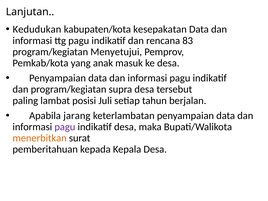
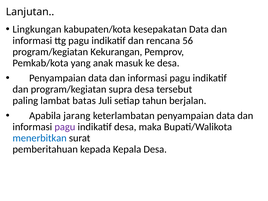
Kedudukan: Kedudukan -> Lingkungan (37, 29)
83: 83 -> 56 (188, 41)
Menyetujui: Menyetujui -> Kekurangan (116, 52)
posisi: posisi -> batas (84, 101)
menerbitkan colour: orange -> blue (40, 138)
